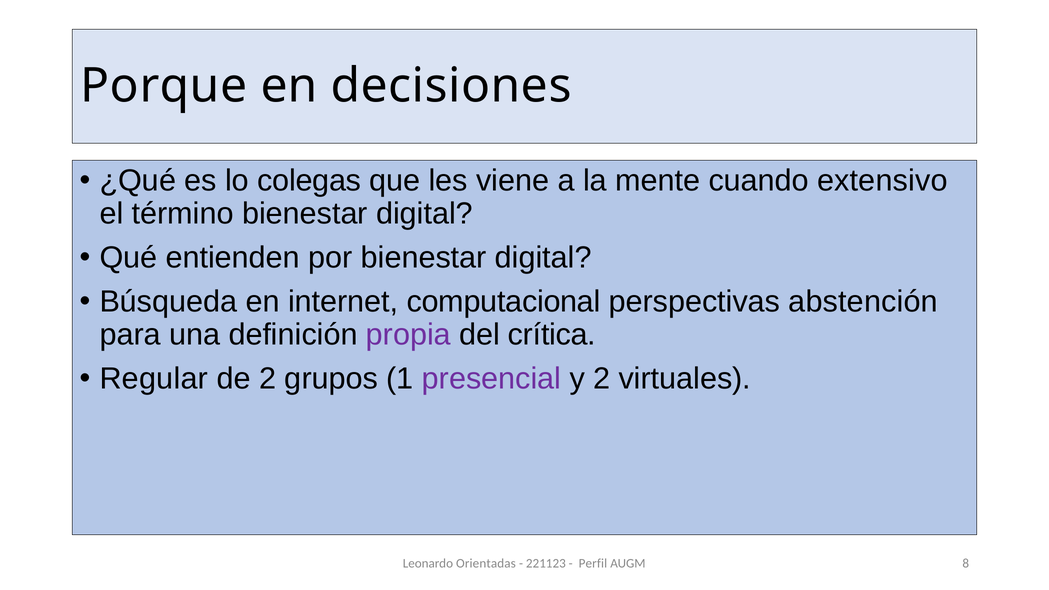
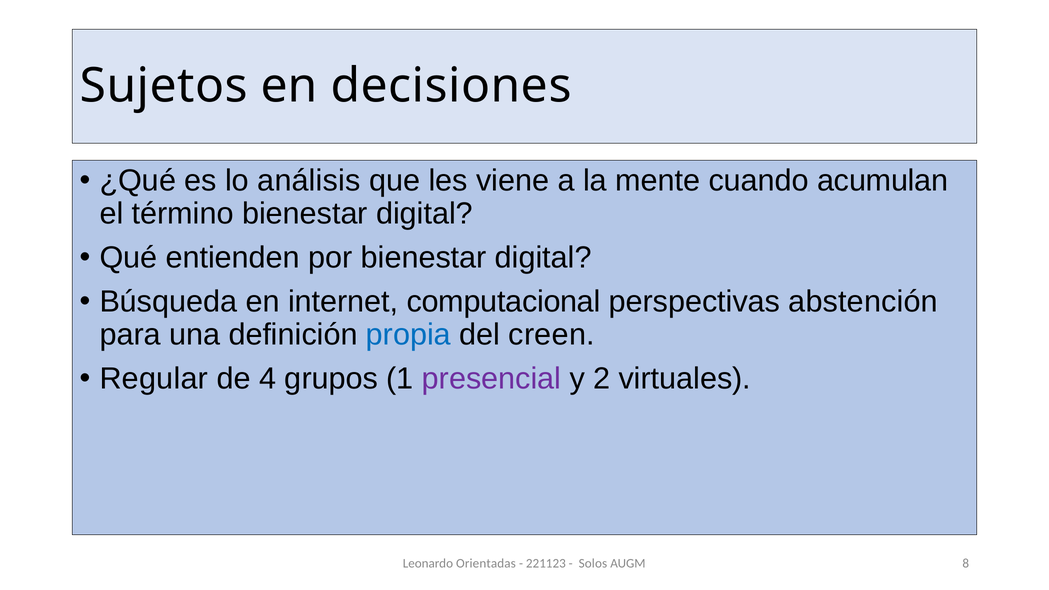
Porque: Porque -> Sujetos (164, 86)
colegas: colegas -> análisis (309, 181)
extensivo: extensivo -> acumulan (883, 181)
propia colour: purple -> blue (408, 335)
crítica: crítica -> creen (552, 335)
de 2: 2 -> 4 (268, 379)
Perfil: Perfil -> Solos (593, 563)
